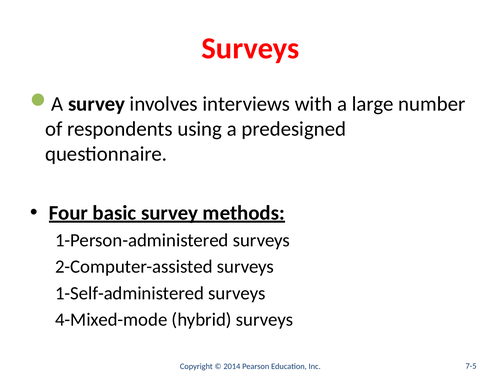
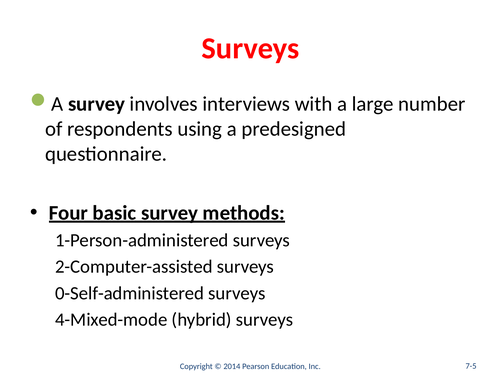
1-Self-administered: 1-Self-administered -> 0-Self-administered (130, 294)
